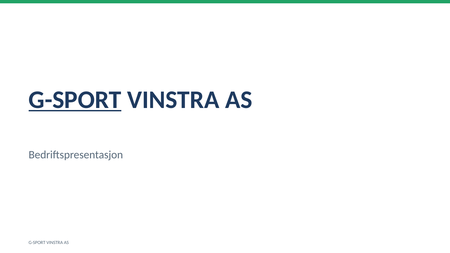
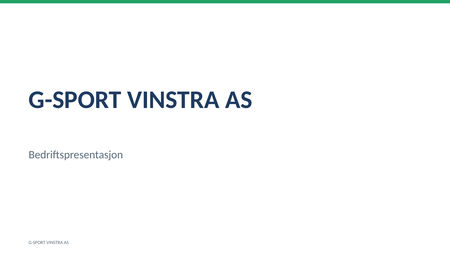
G-SPORT underline: present -> none (75, 100)
